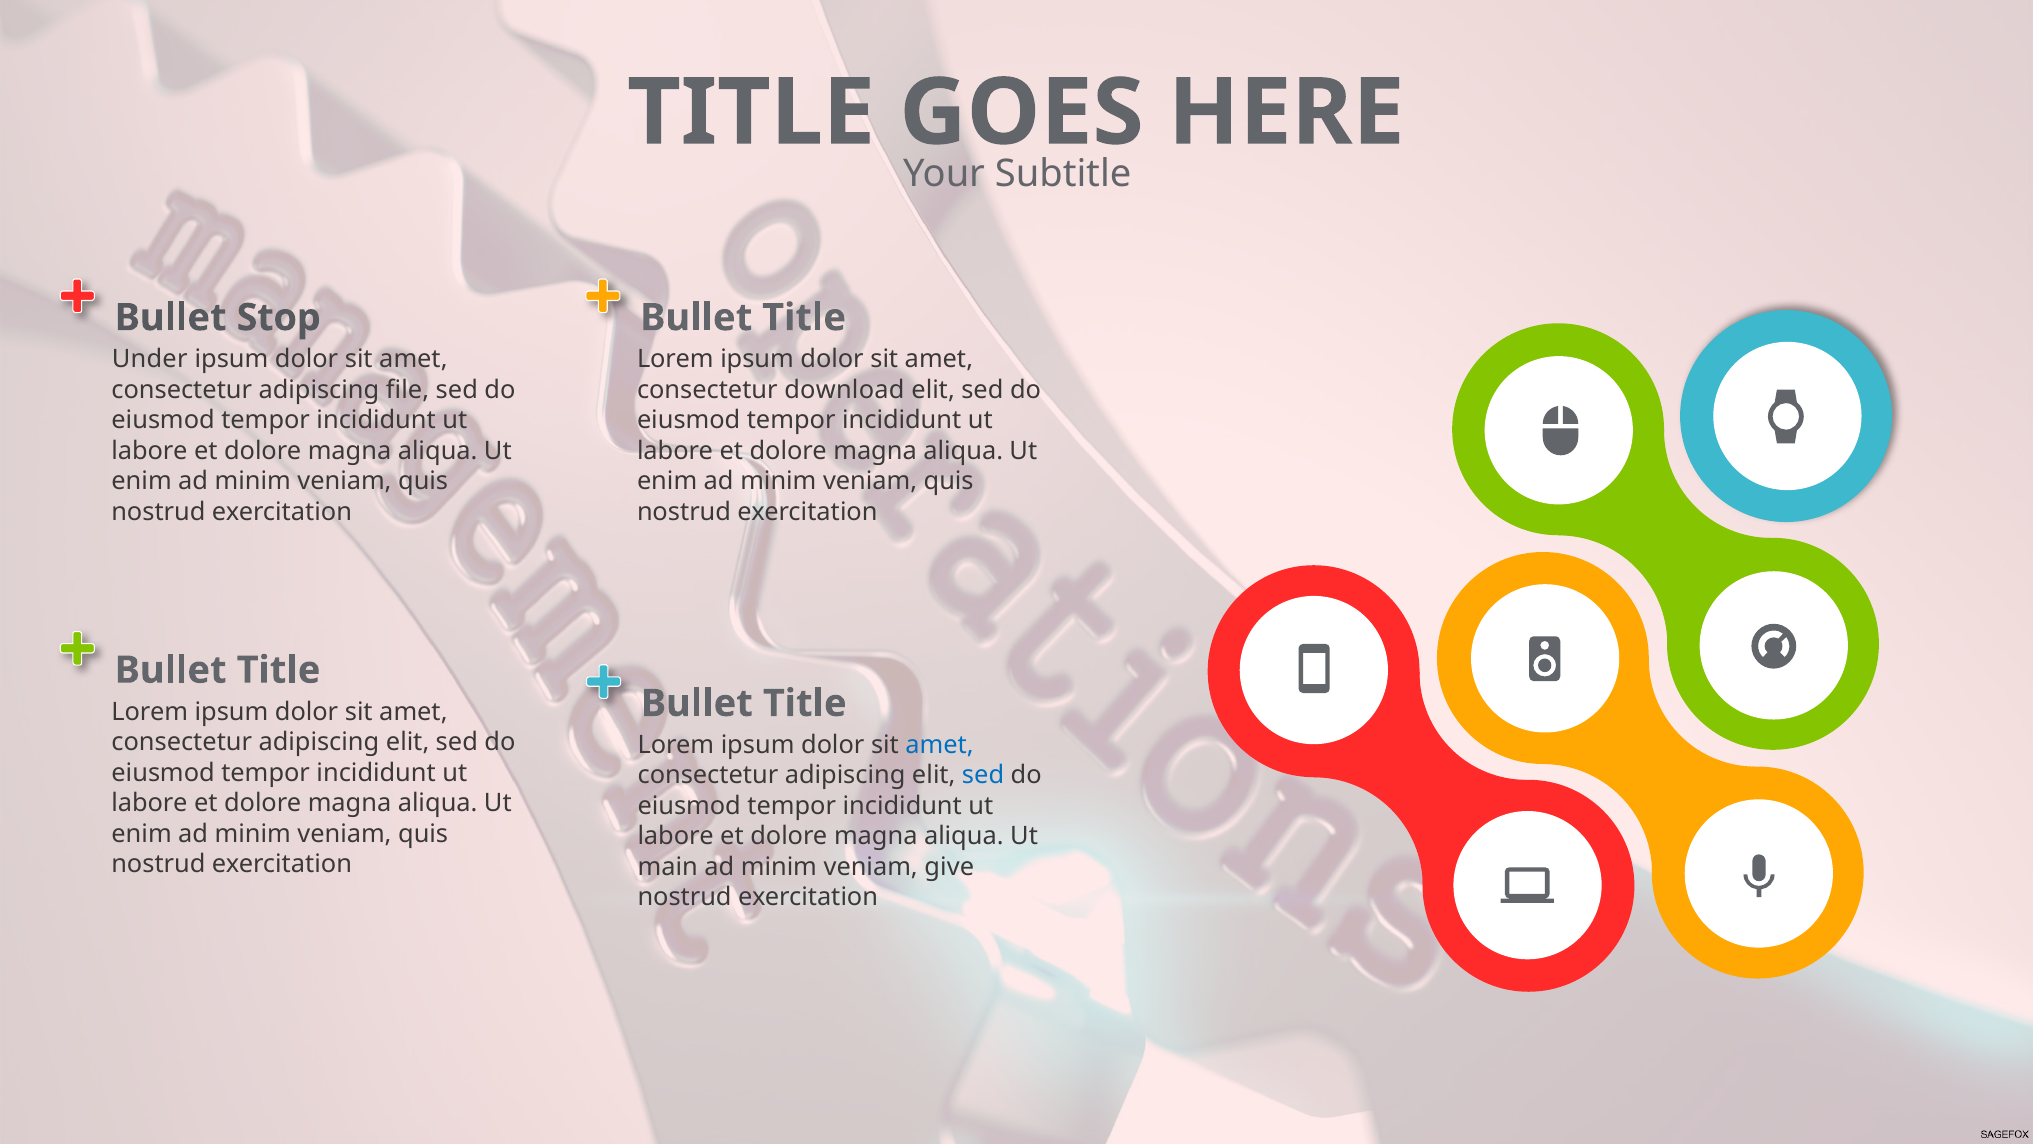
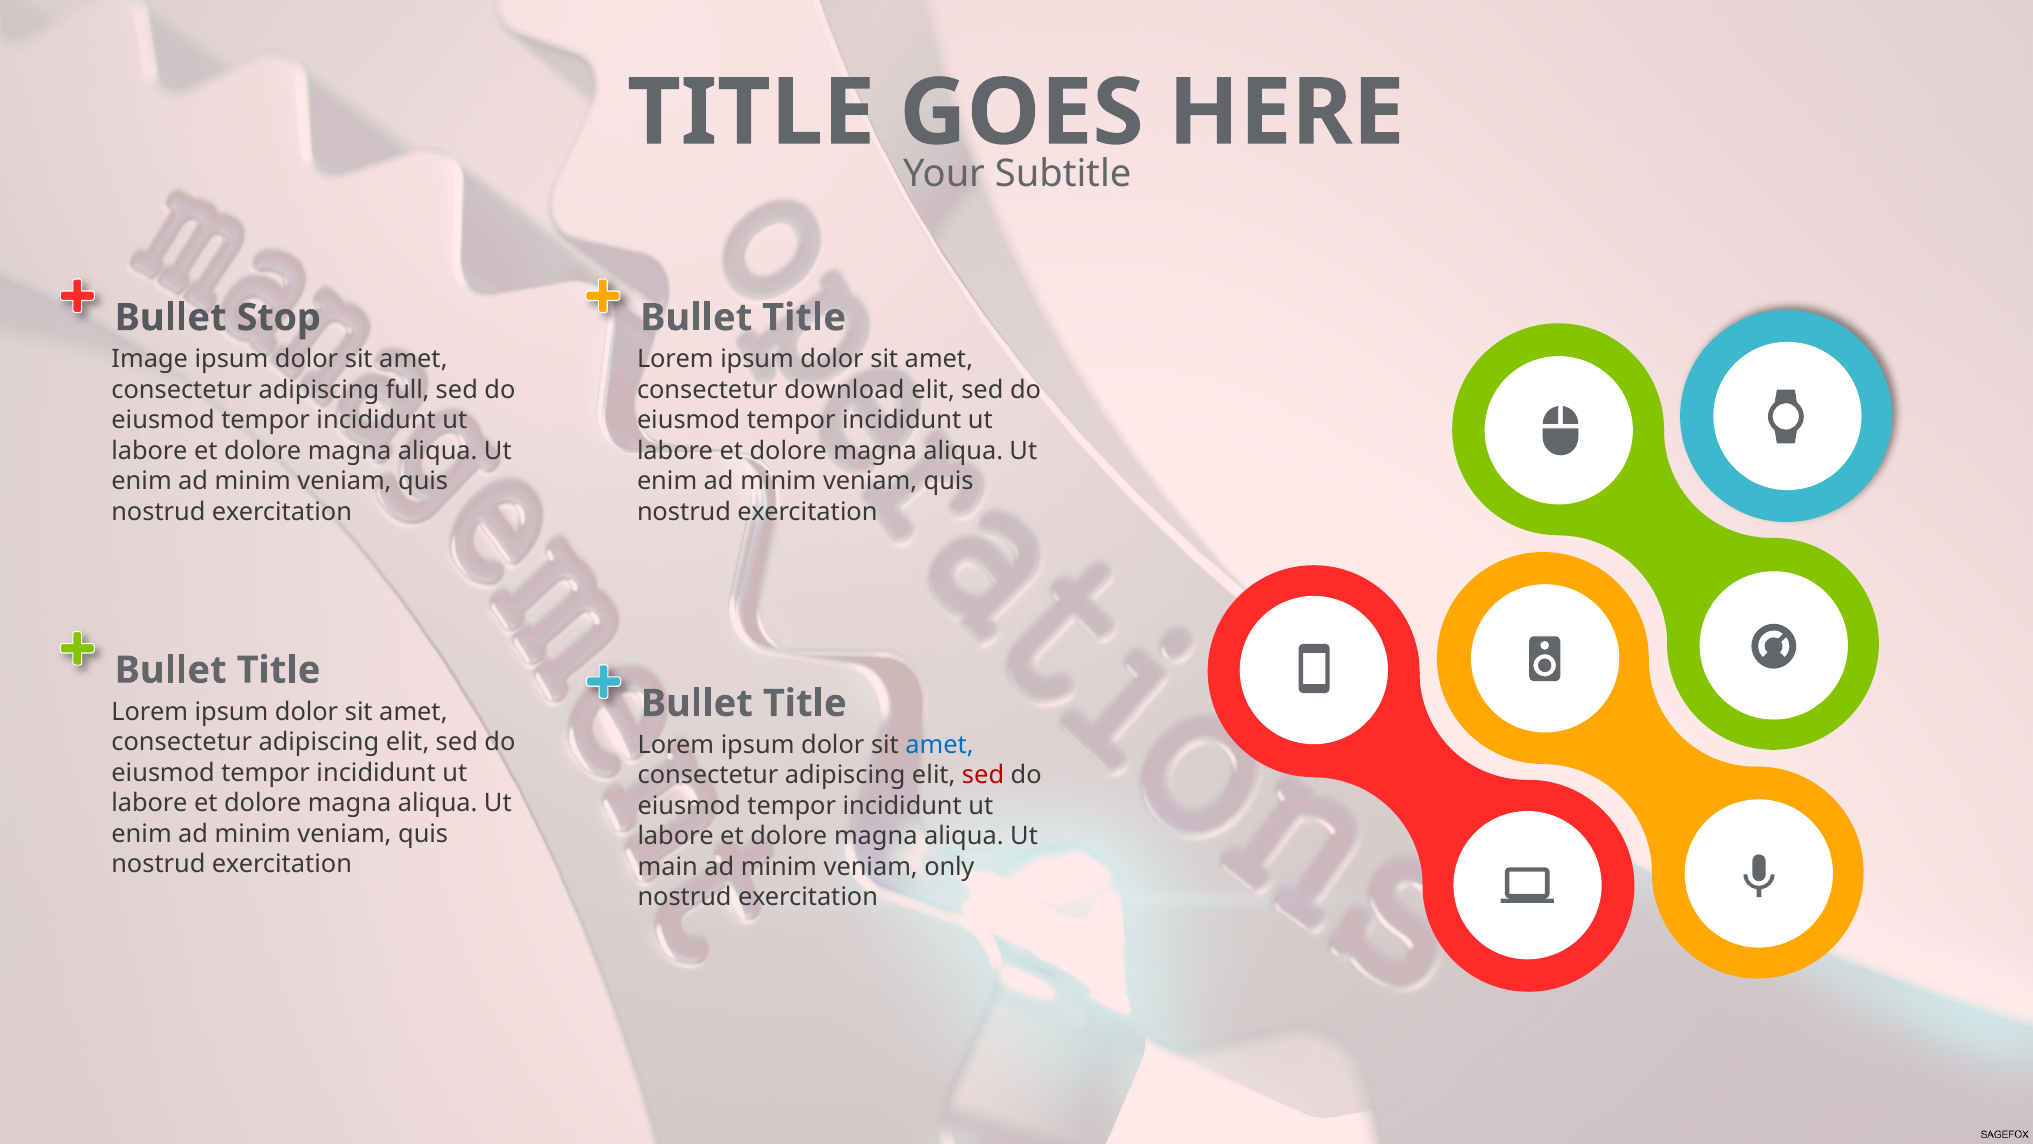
Under: Under -> Image (150, 359)
file: file -> full (408, 389)
sed colour: blue -> red (983, 775)
give: give -> only (949, 867)
